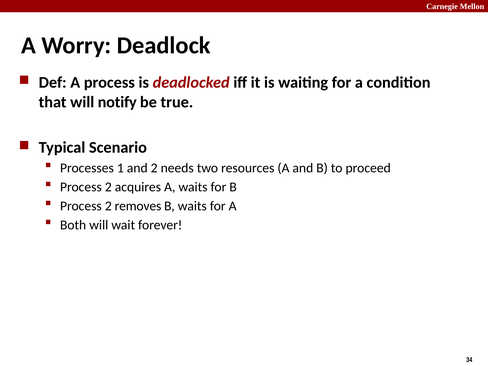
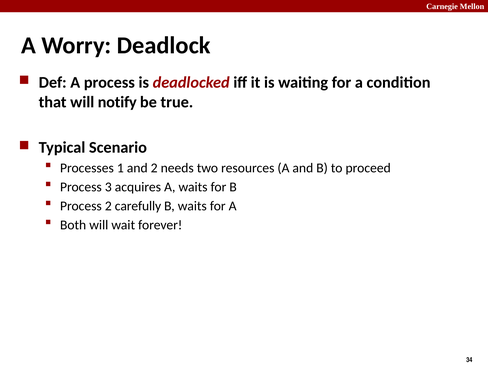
2: 2 -> 3 (108, 187)
removes: removes -> carefully (138, 206)
